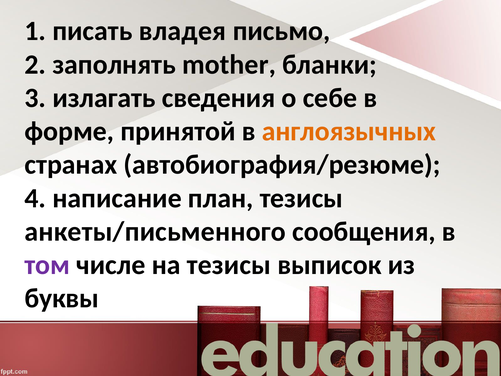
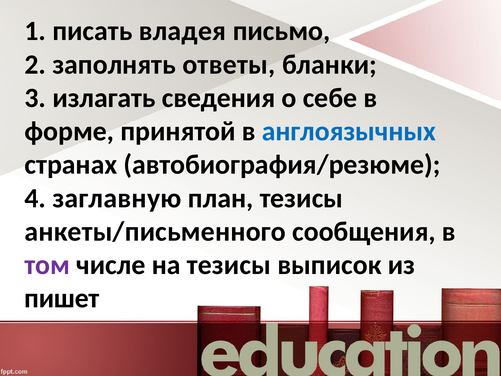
mother: mother -> ответы (229, 65)
англоязычных colour: orange -> blue (349, 131)
написание: написание -> заглавную (117, 198)
буквы: буквы -> пишет (62, 298)
